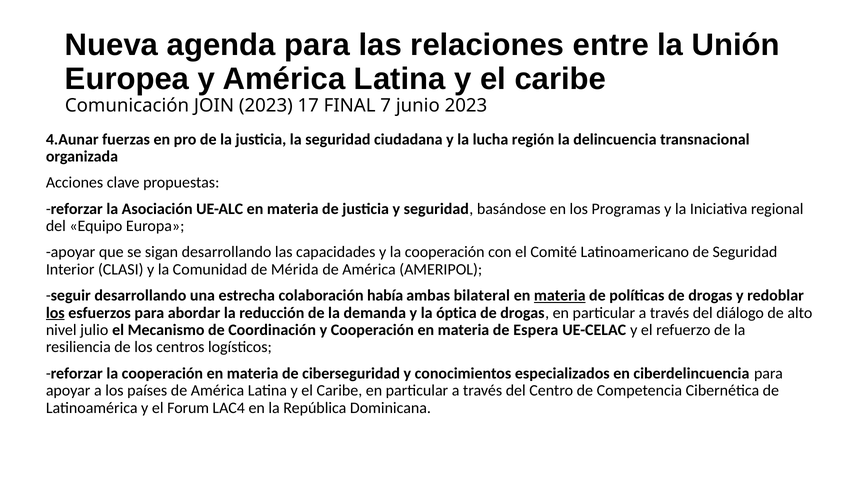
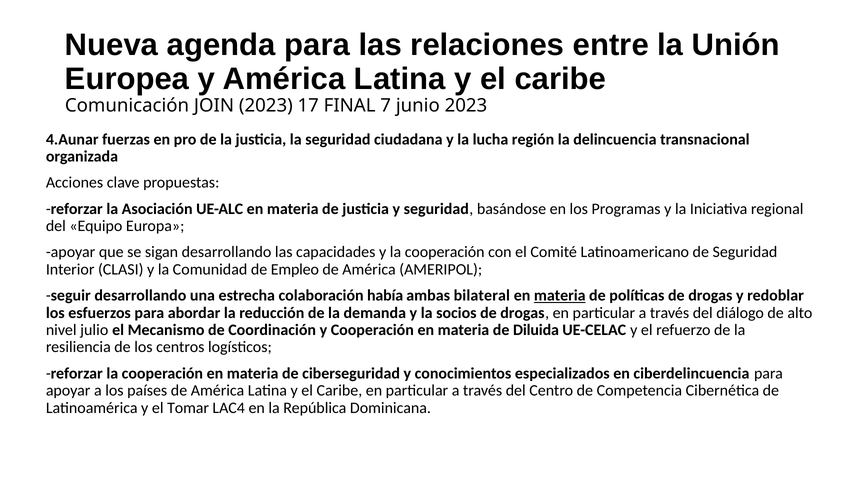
Mérida: Mérida -> Empleo (295, 269)
los underline: present -> none (55, 313)
óptica: óptica -> socios (456, 313)
Espera: Espera -> Diluida (536, 330)
Forum: Forum -> Tomar (188, 408)
